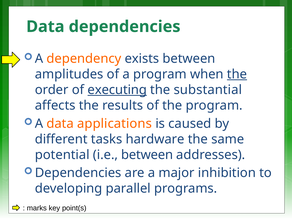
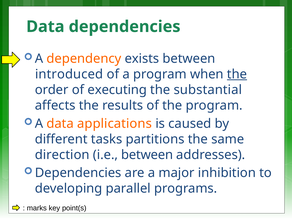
amplitudes: amplitudes -> introduced (69, 74)
executing underline: present -> none (117, 90)
hardware: hardware -> partitions (155, 139)
potential: potential -> direction (62, 155)
